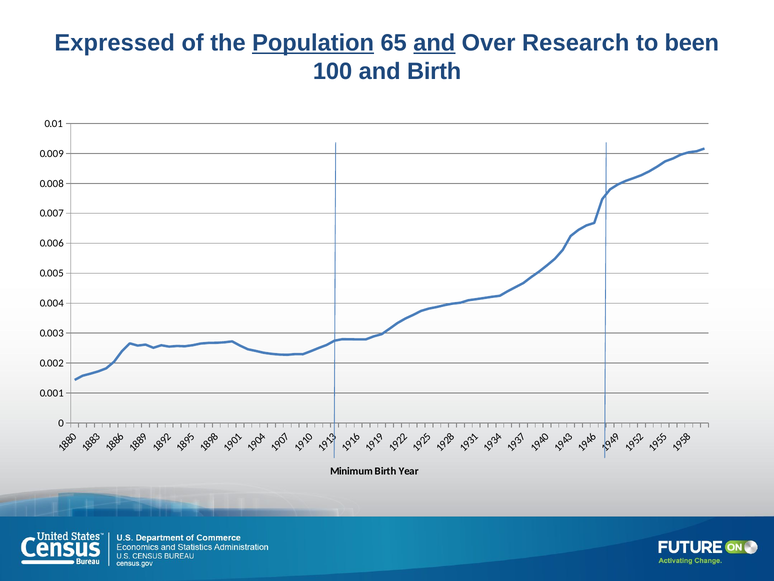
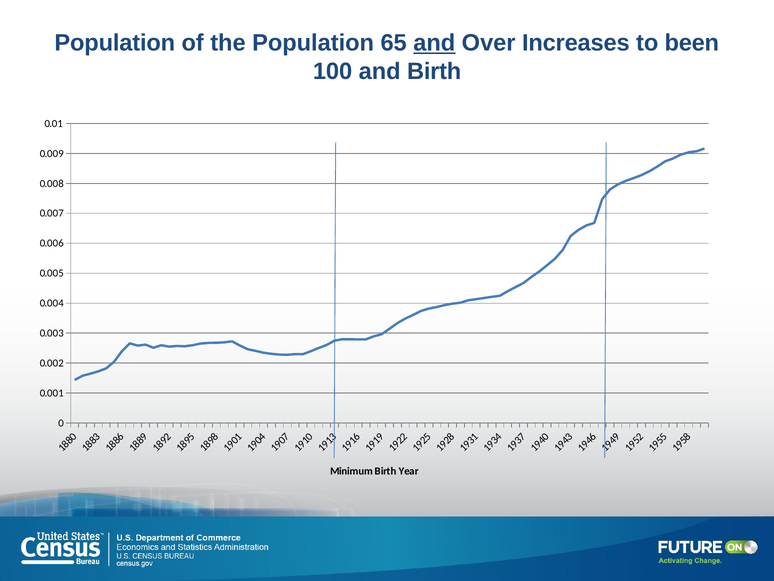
Expressed: Expressed -> Population (115, 43)
Population underline: present -> none (313, 43)
Research: Research -> Increases (576, 43)
